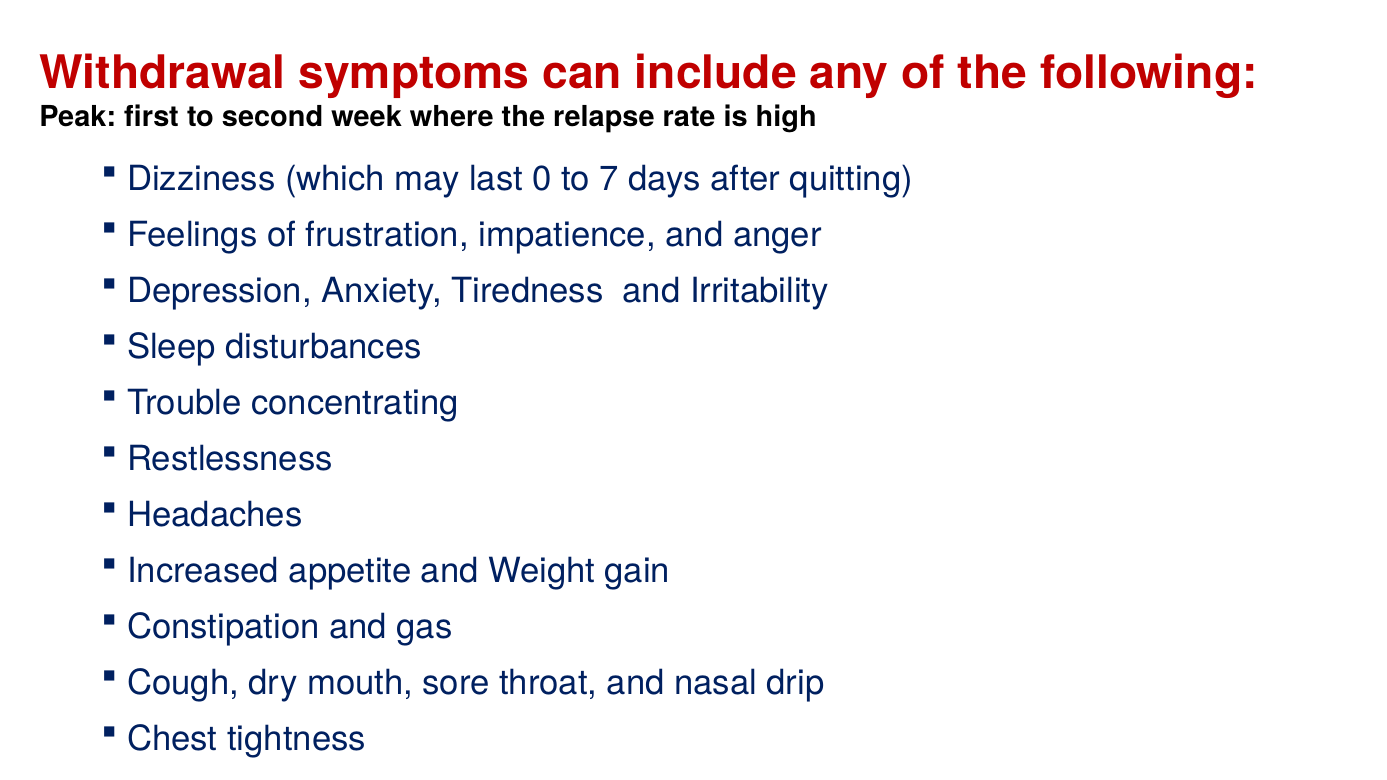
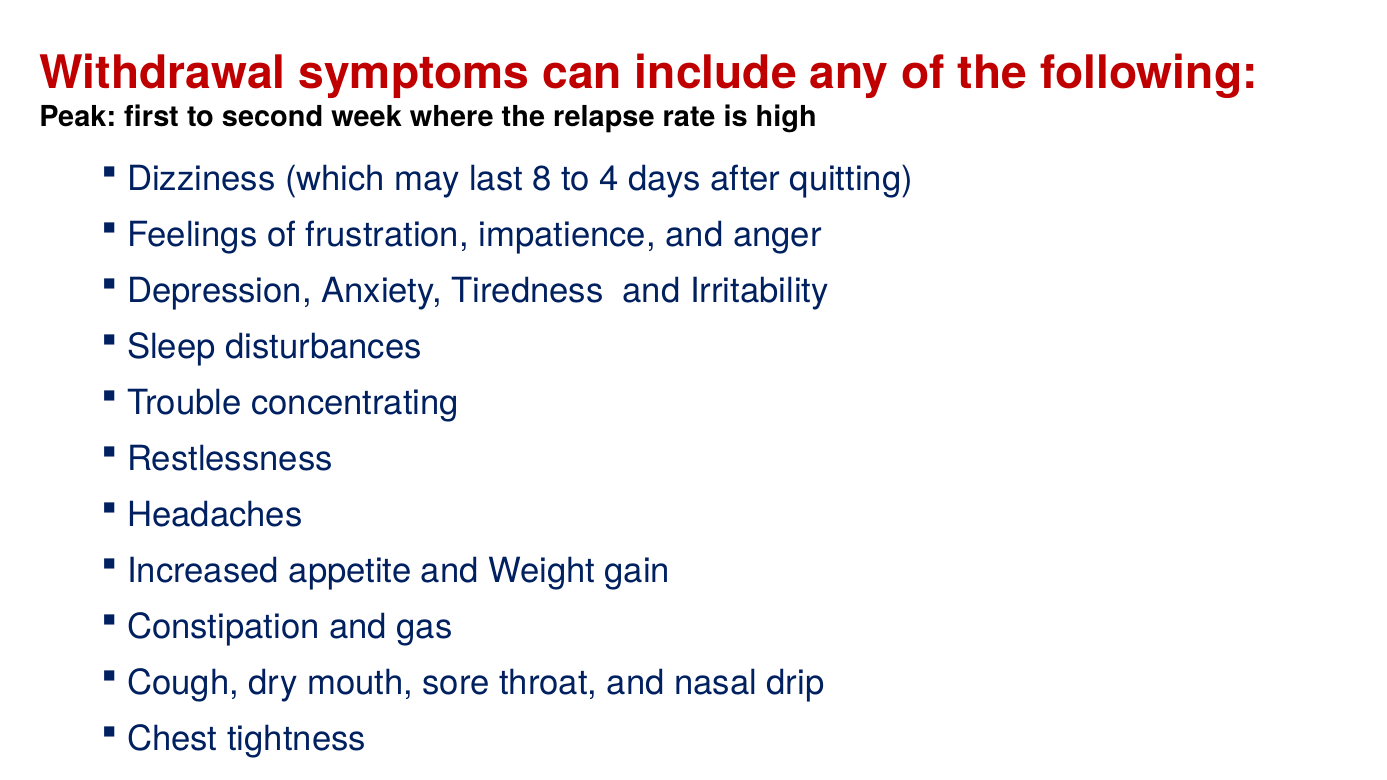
0: 0 -> 8 (542, 179)
7: 7 -> 4 (609, 179)
